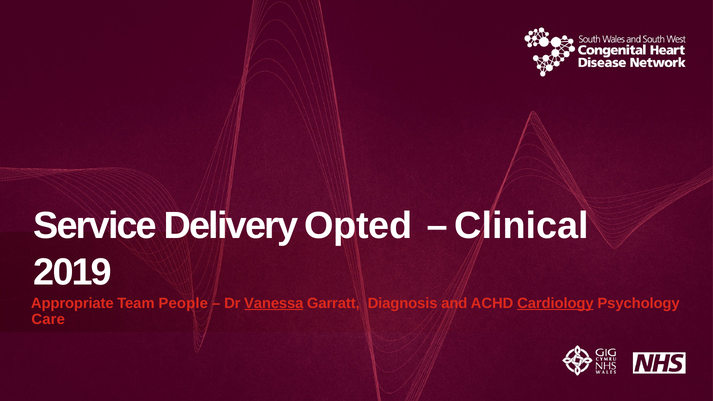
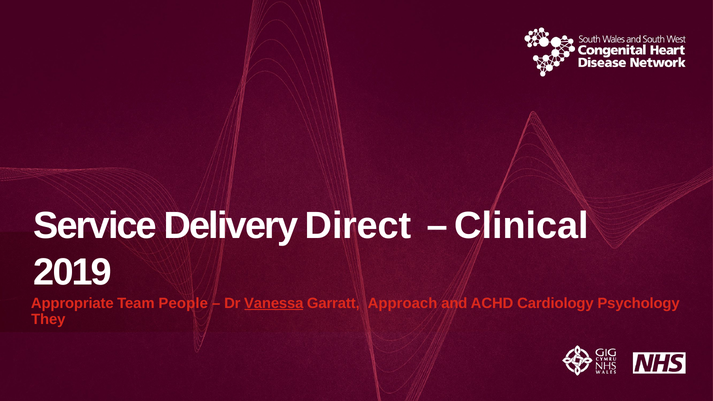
Opted: Opted -> Direct (358, 226)
Diagnosis: Diagnosis -> Approach (403, 303)
Cardiology underline: present -> none (555, 303)
Care: Care -> They (48, 319)
